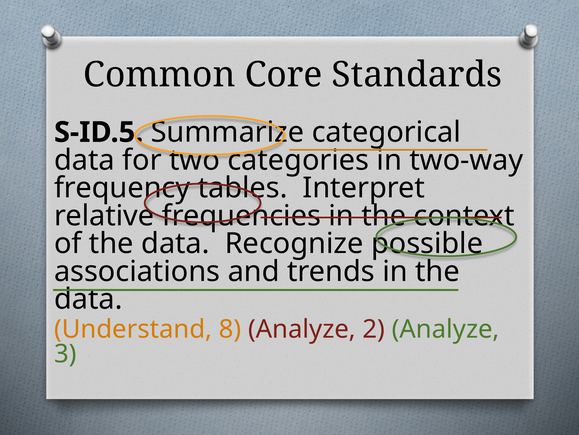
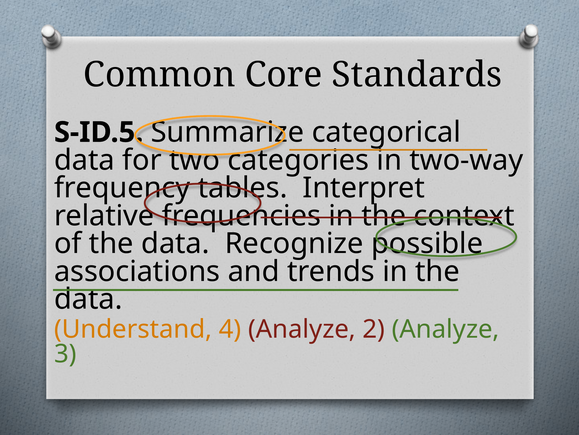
8: 8 -> 4 (230, 329)
